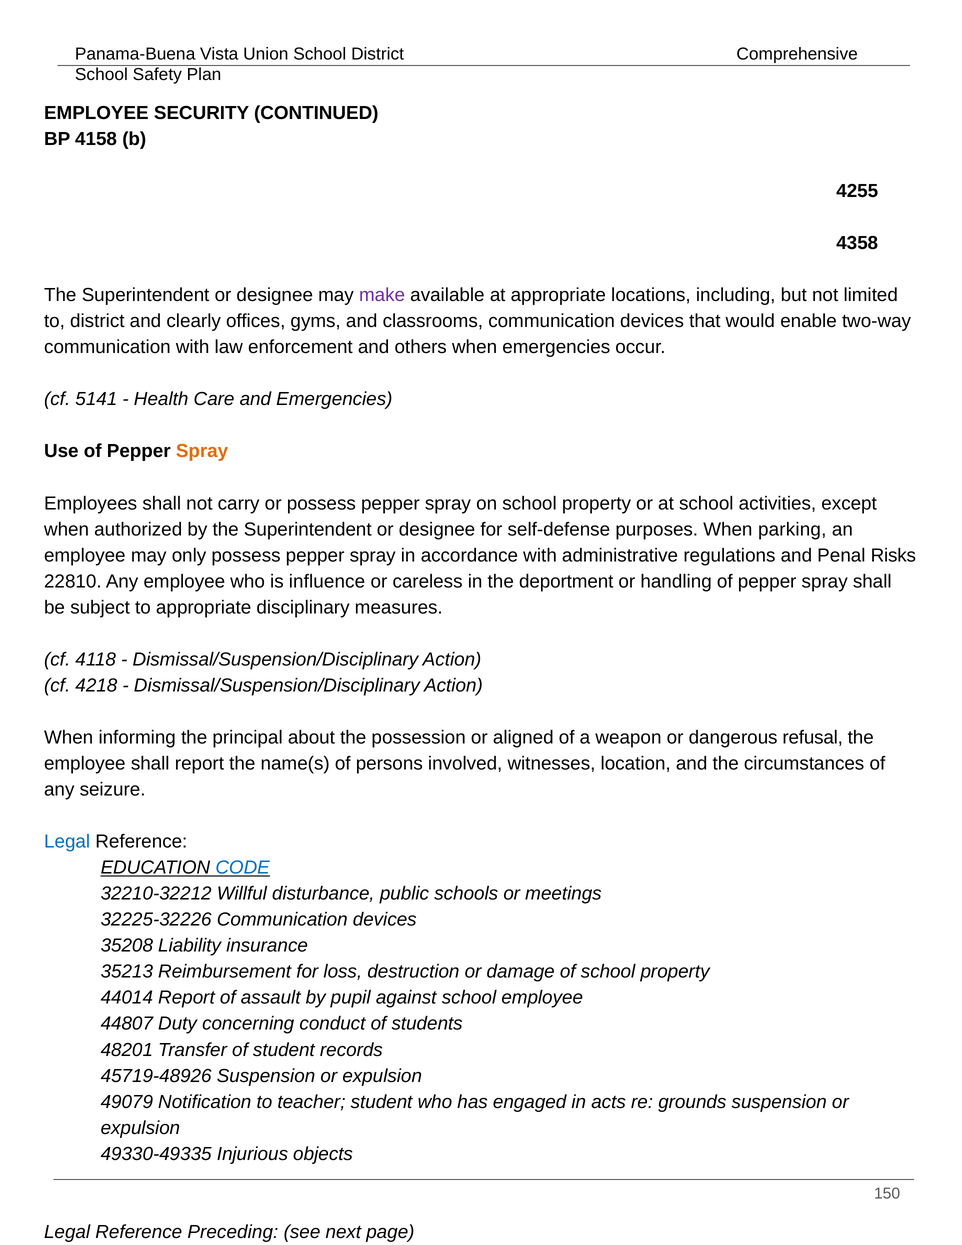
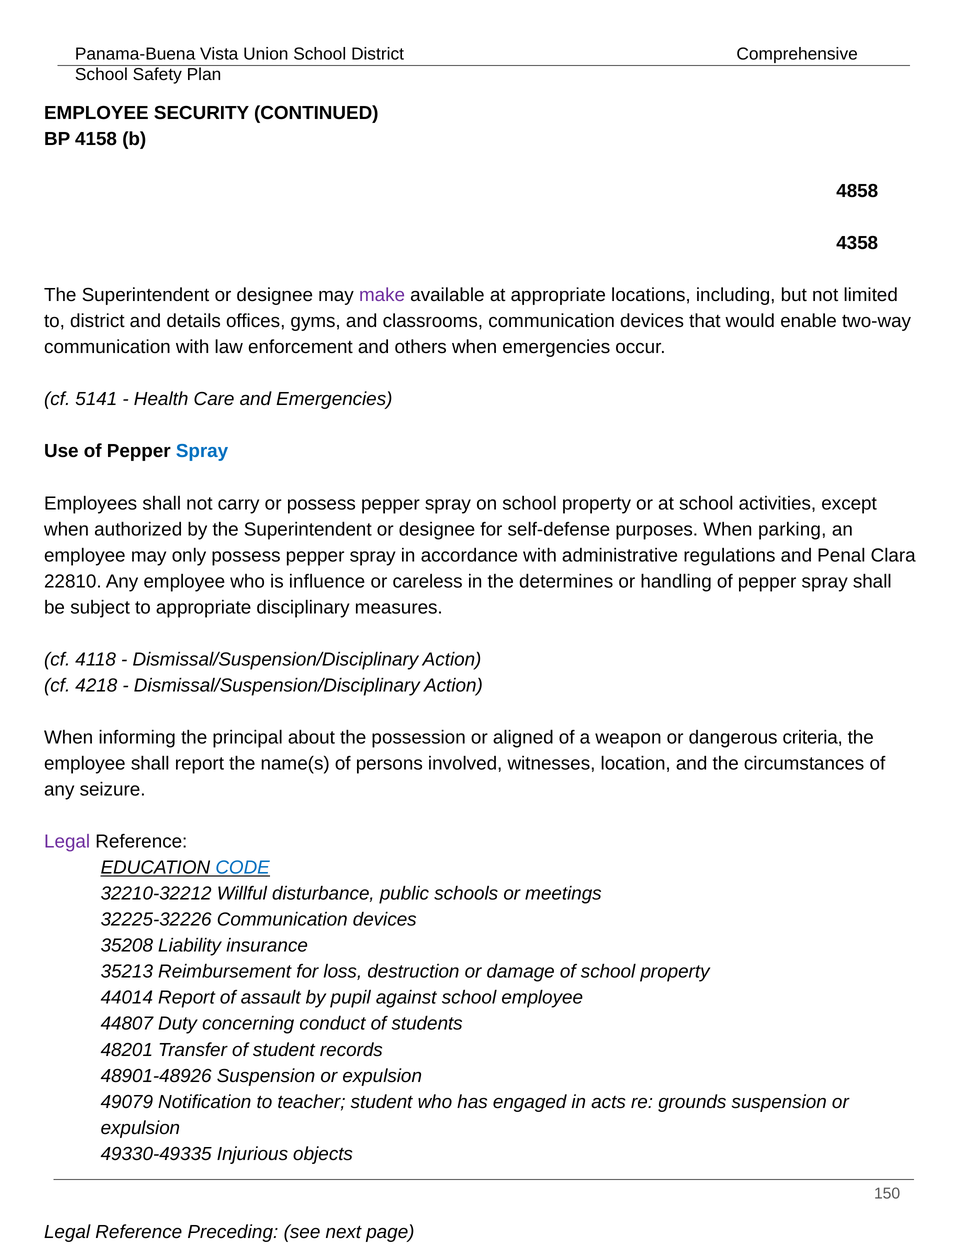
4255: 4255 -> 4858 (857, 191)
clearly: clearly -> details (194, 321)
Spray colour: orange -> blue (202, 451)
Risks: Risks -> Clara (893, 555)
deportment: deportment -> determines (566, 581)
refusal: refusal -> criteria (813, 737)
Legal colour: blue -> purple (67, 842)
45719-48926: 45719-48926 -> 48901-48926 (156, 1076)
